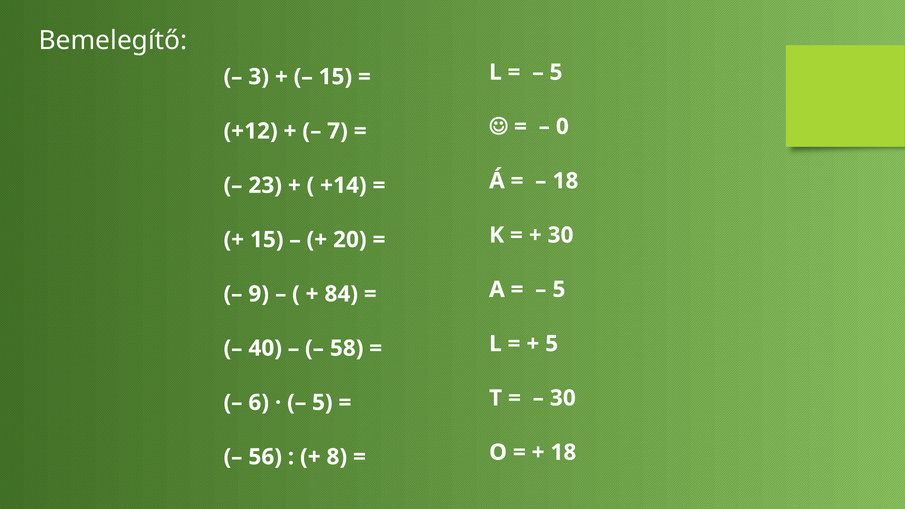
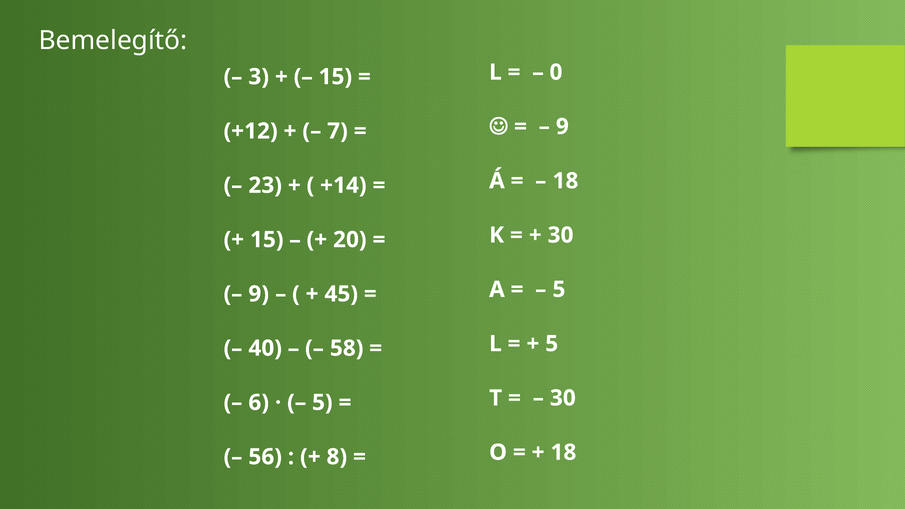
5: 5 -> 0 (556, 72)
0: 0 -> 9 (562, 127)
84: 84 -> 45 (341, 294)
